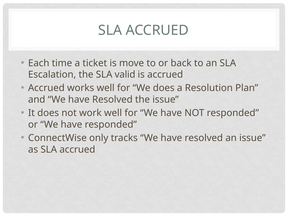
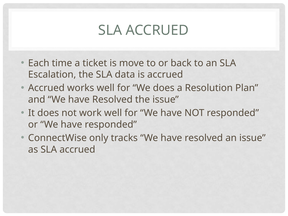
valid: valid -> data (125, 75)
